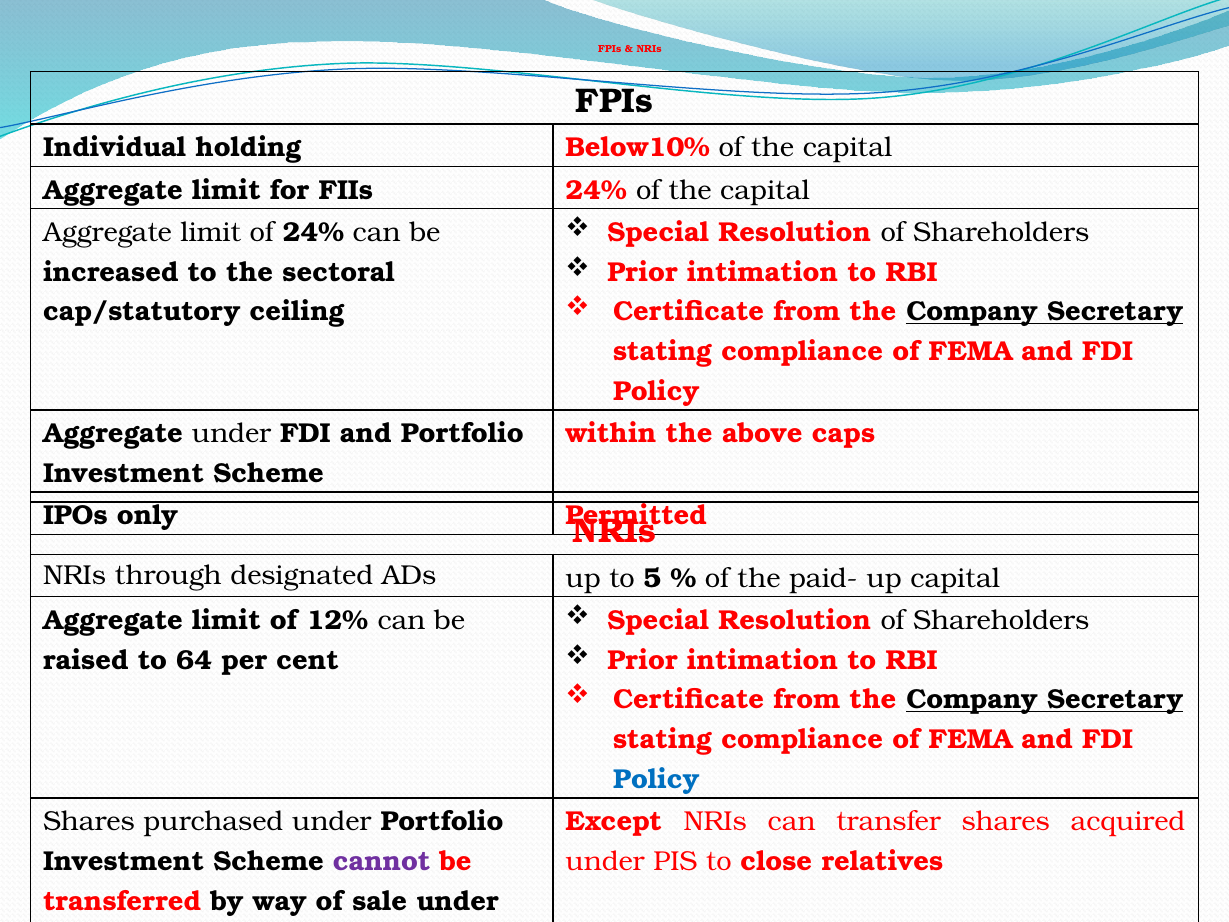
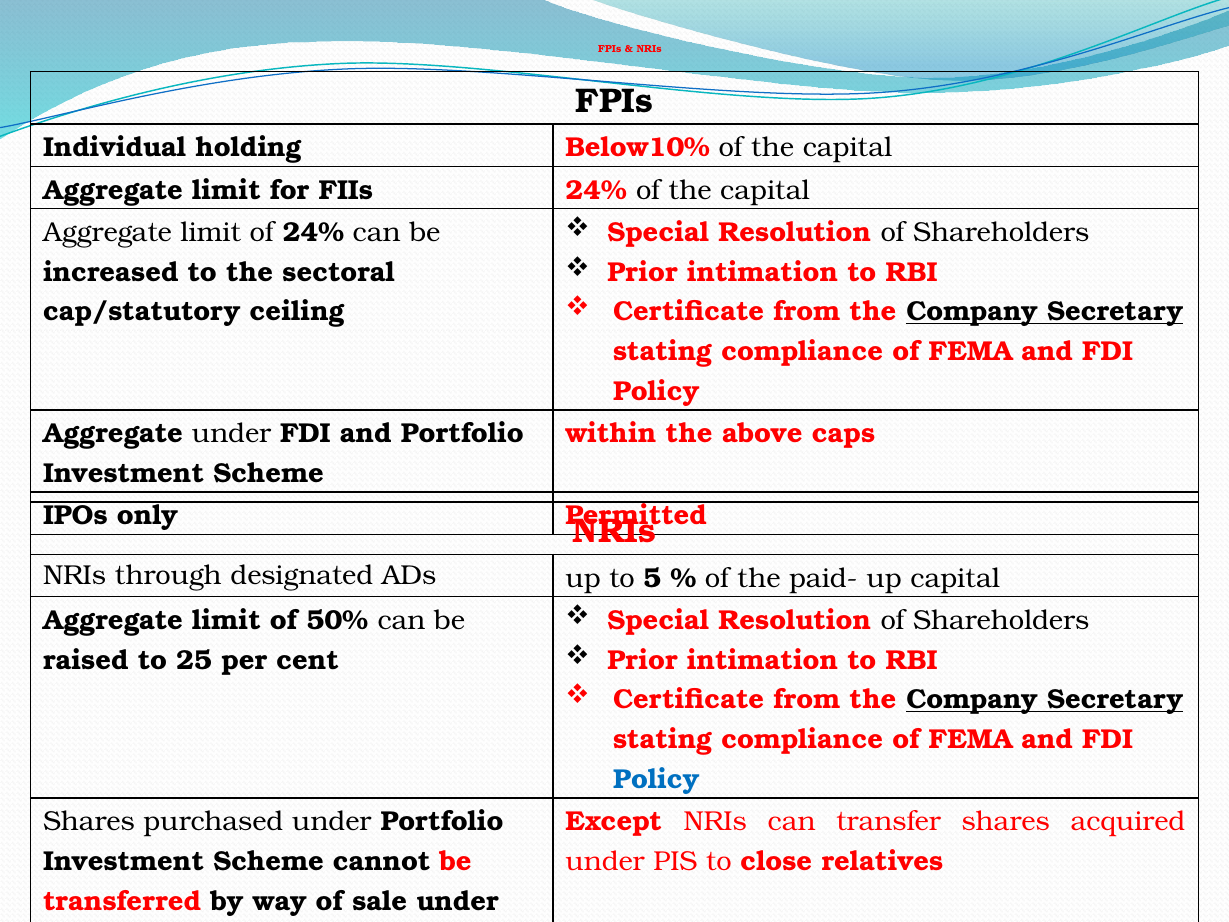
12%: 12% -> 50% (337, 620)
64: 64 -> 25 (194, 660)
cannot colour: purple -> black (382, 861)
